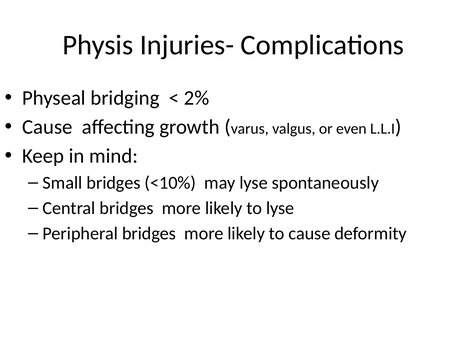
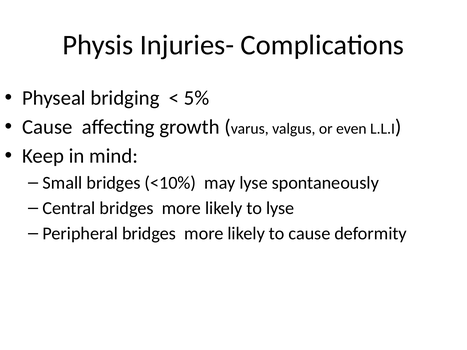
2%: 2% -> 5% (197, 98)
